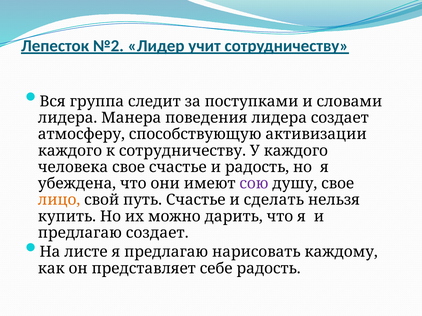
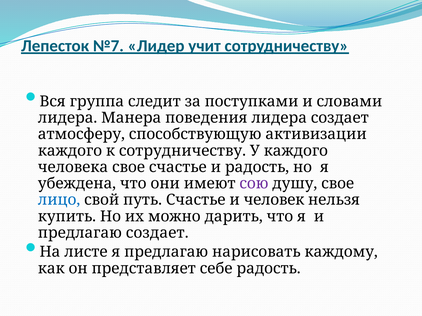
№2: №2 -> №7 (108, 46)
лицо colour: orange -> blue (59, 200)
сделать: сделать -> человек (274, 200)
